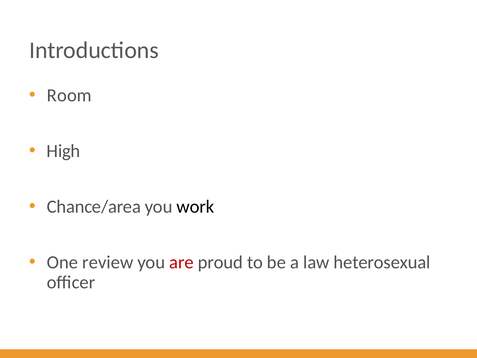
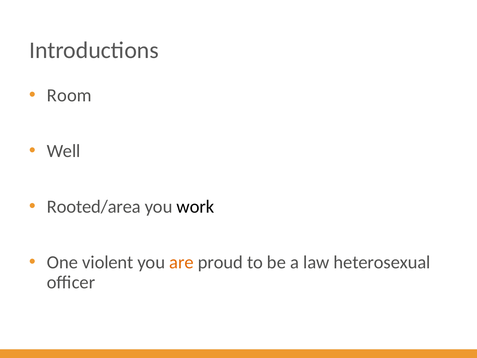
High: High -> Well (64, 151)
Chance/area: Chance/area -> Rooted/area (94, 207)
review: review -> violent (108, 262)
are colour: red -> orange (181, 262)
